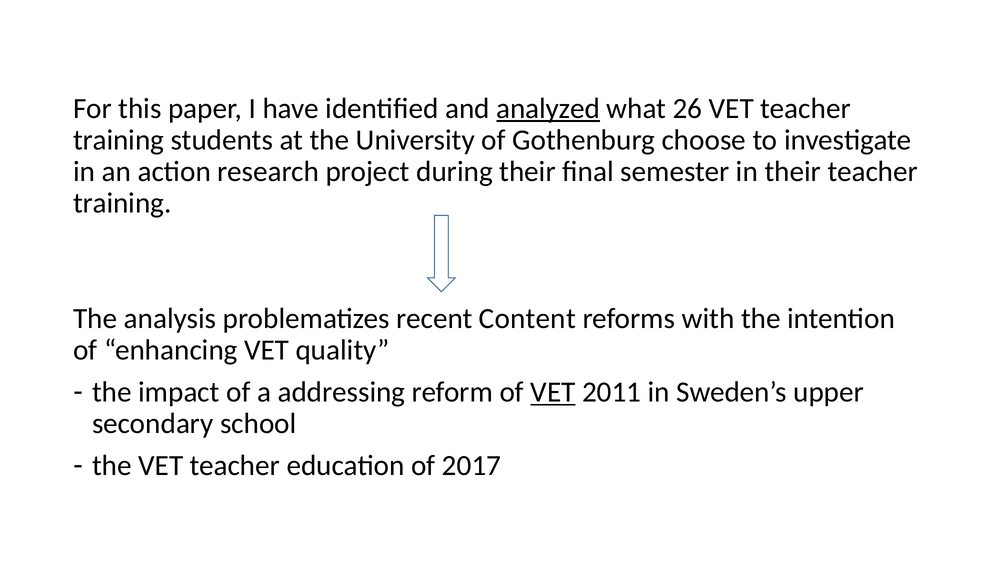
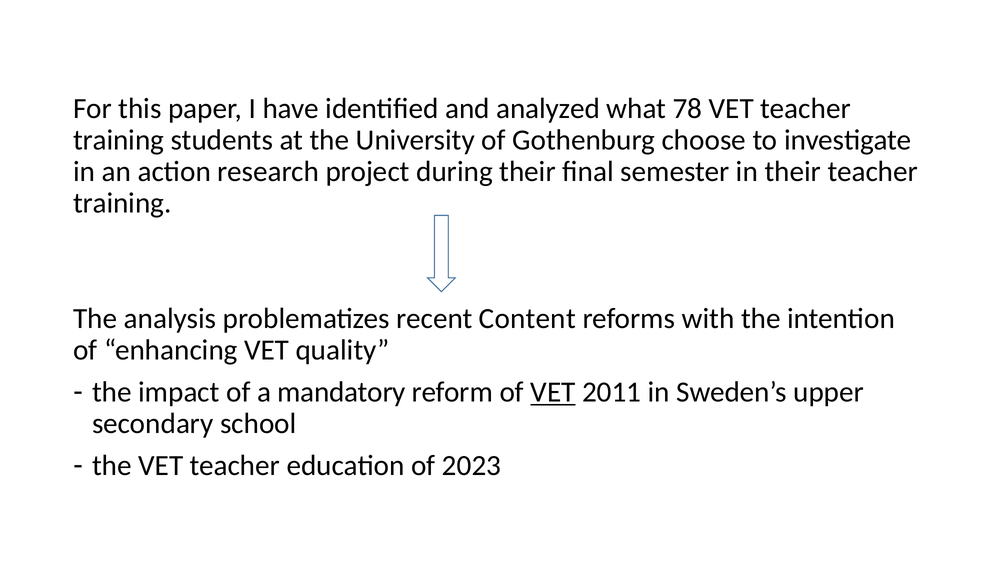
analyzed underline: present -> none (548, 108)
26: 26 -> 78 (687, 108)
addressing: addressing -> mandatory (341, 392)
2017: 2017 -> 2023 (472, 465)
